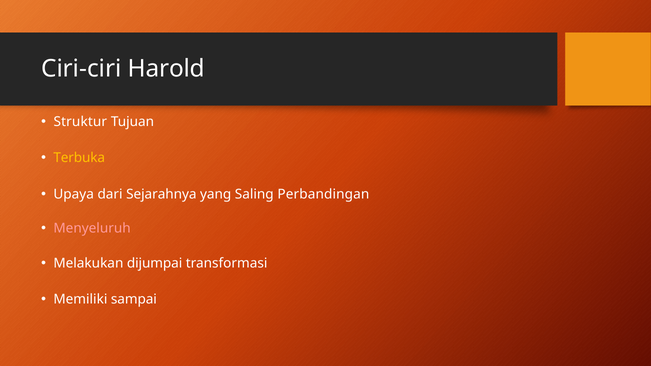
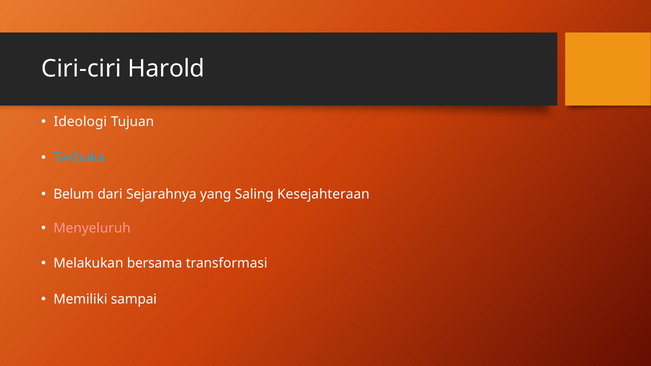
Struktur: Struktur -> Ideologi (80, 122)
Terbuka colour: yellow -> light blue (79, 158)
Upaya: Upaya -> Belum (74, 194)
Perbandingan: Perbandingan -> Kesejahteraan (323, 194)
dijumpai: dijumpai -> bersama (155, 263)
